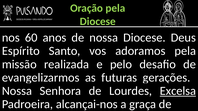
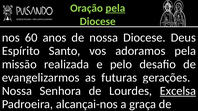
pela underline: none -> present (115, 8)
